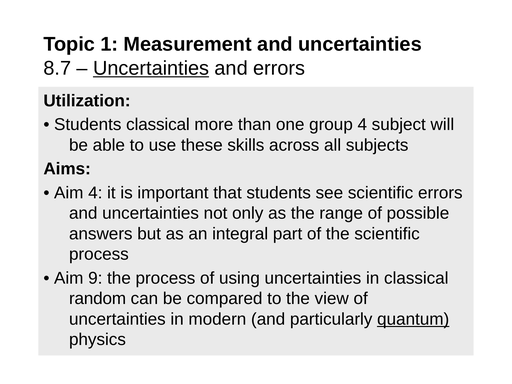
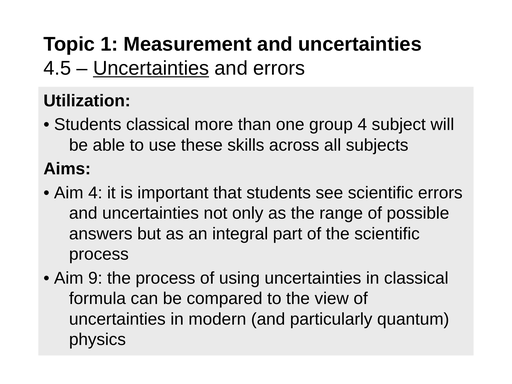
8.7: 8.7 -> 4.5 (57, 68)
random: random -> formula (97, 299)
quantum underline: present -> none (413, 319)
